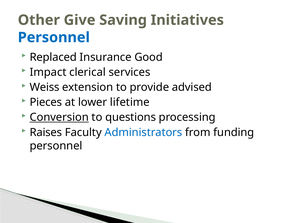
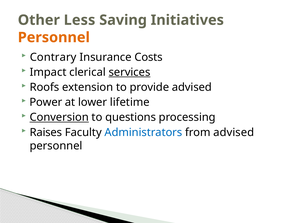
Give: Give -> Less (80, 20)
Personnel colour: blue -> orange (54, 37)
Replaced: Replaced -> Contrary (53, 57)
Good: Good -> Costs (149, 57)
services underline: none -> present (129, 72)
Weiss: Weiss -> Roofs (44, 87)
Pieces: Pieces -> Power (46, 102)
from funding: funding -> advised (234, 132)
